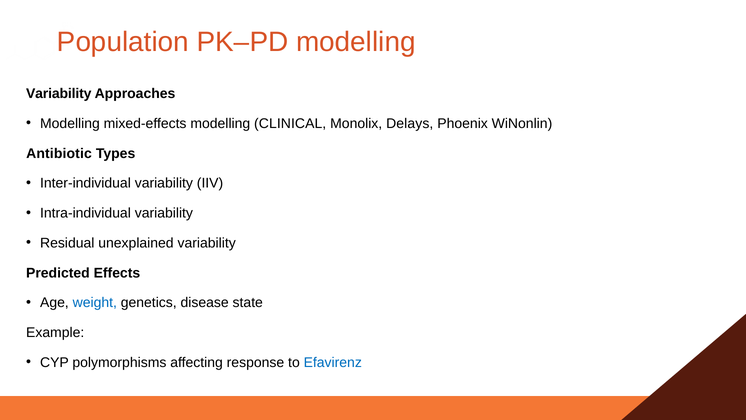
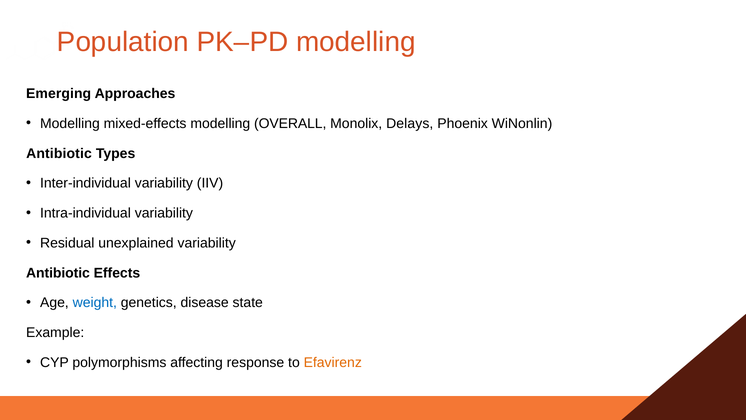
Variability: Variability -> Emerging (59, 94)
CLINICAL: CLINICAL -> OVERALL (290, 123)
Predicted: Predicted -> Antibiotic (58, 273)
Efavirenz colour: blue -> orange (333, 362)
